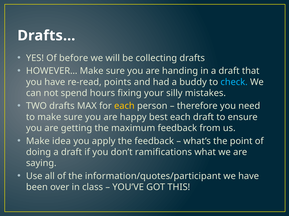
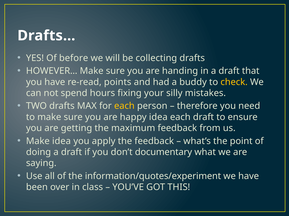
check colour: light blue -> yellow (234, 82)
happy best: best -> idea (158, 117)
ramifications: ramifications -> documentary (164, 153)
information/quotes/participant: information/quotes/participant -> information/quotes/experiment (153, 177)
